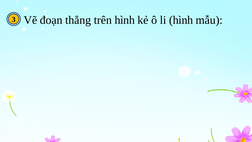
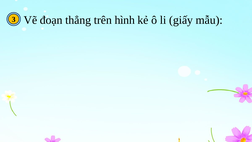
li hình: hình -> giấy (181, 20)
